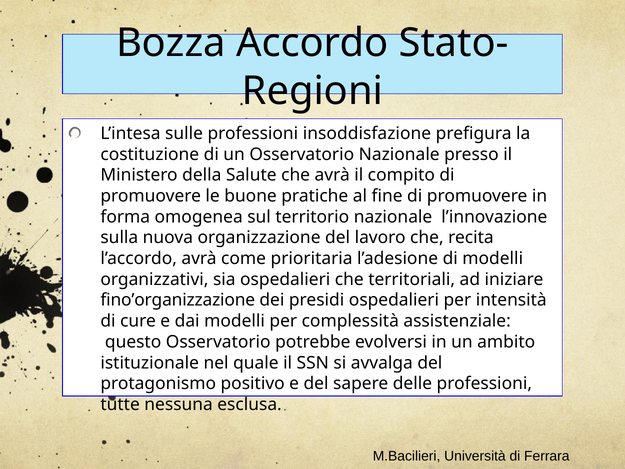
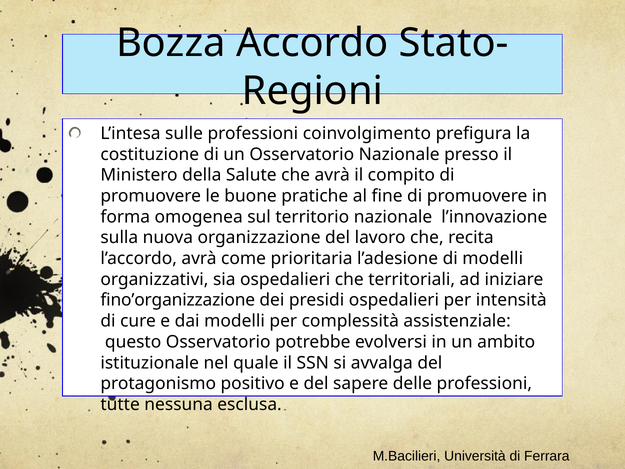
insoddisfazione: insoddisfazione -> coinvolgimento (367, 133)
